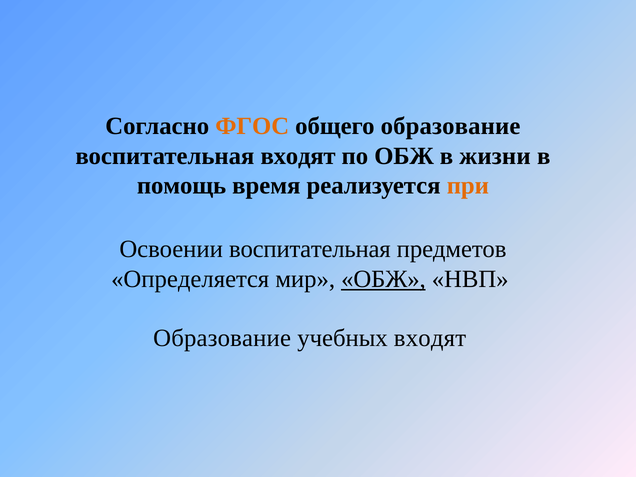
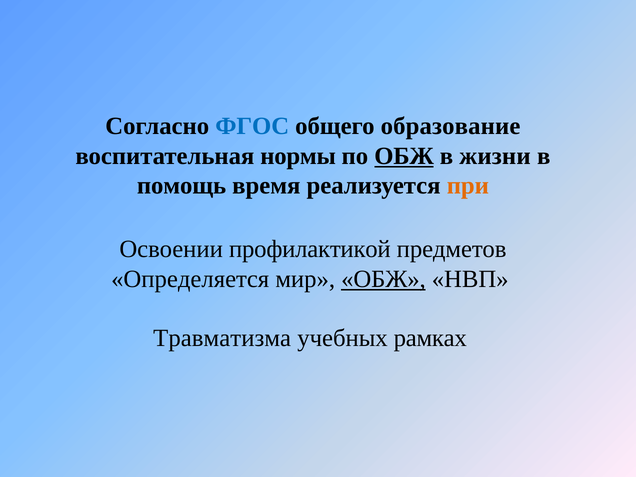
ФГОС colour: orange -> blue (252, 126)
воспитательная входят: входят -> нормы (298, 156)
ОБЖ underline: none -> present (404, 156)
Освоении воспитательная: воспитательная -> профилактикой (310, 249)
Образование: Образование -> Травматизма (222, 338)
учебных входят: входят -> рамках (430, 338)
